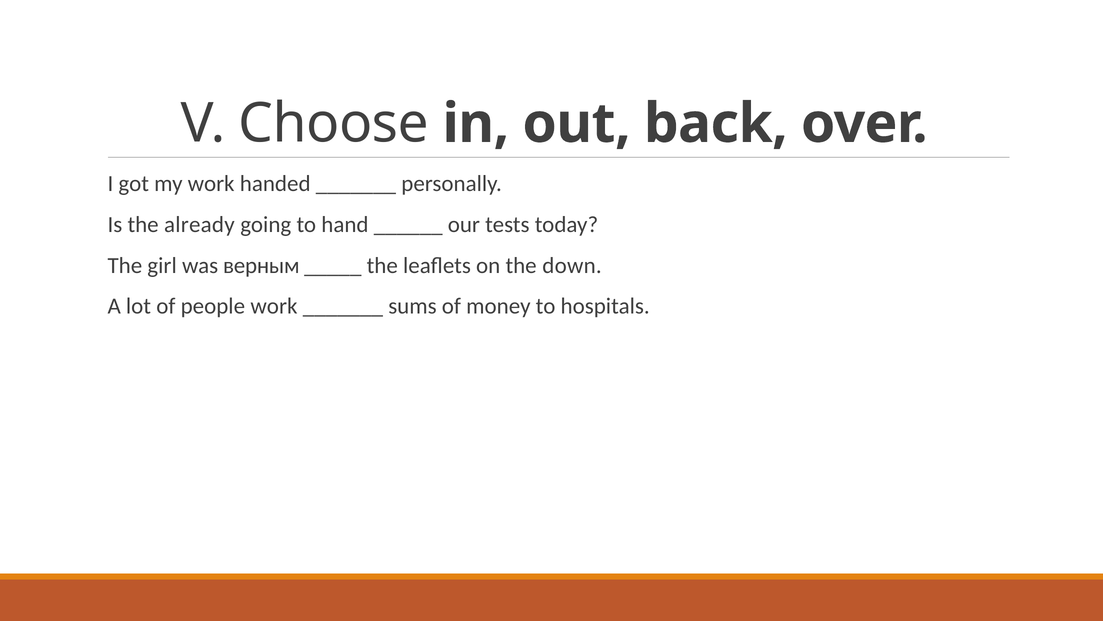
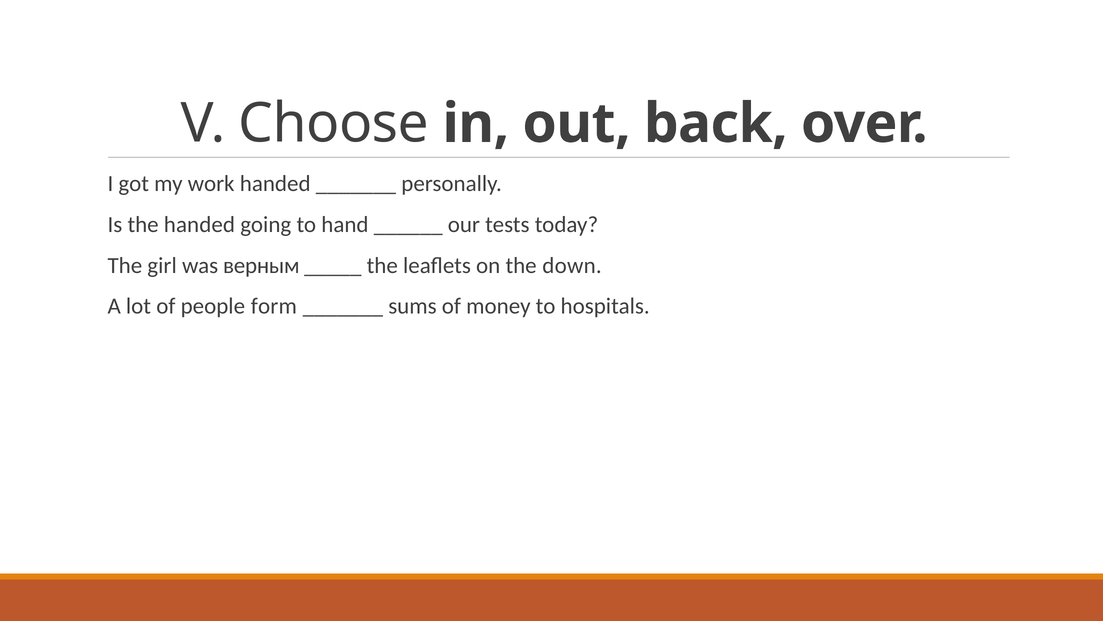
the already: already -> handed (199, 224)
people work: work -> form (274, 306)
